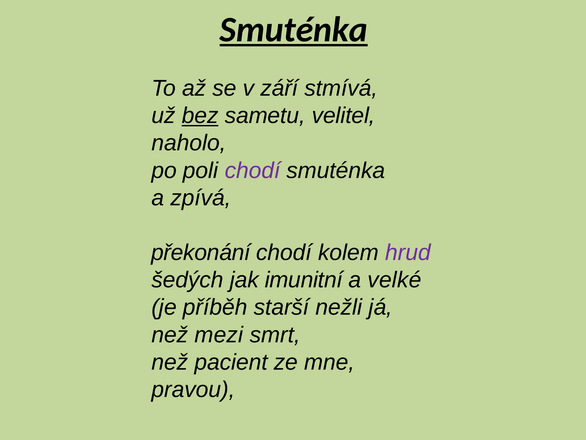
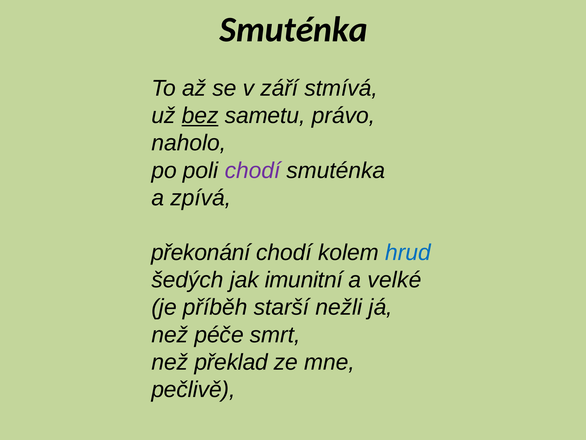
Smuténka underline: present -> none (294, 30)
velitel: velitel -> právo (343, 116)
hrud colour: purple -> blue (408, 252)
mezi: mezi -> péče (219, 334)
pacient: pacient -> překlad (231, 362)
pravou: pravou -> pečlivě (193, 389)
